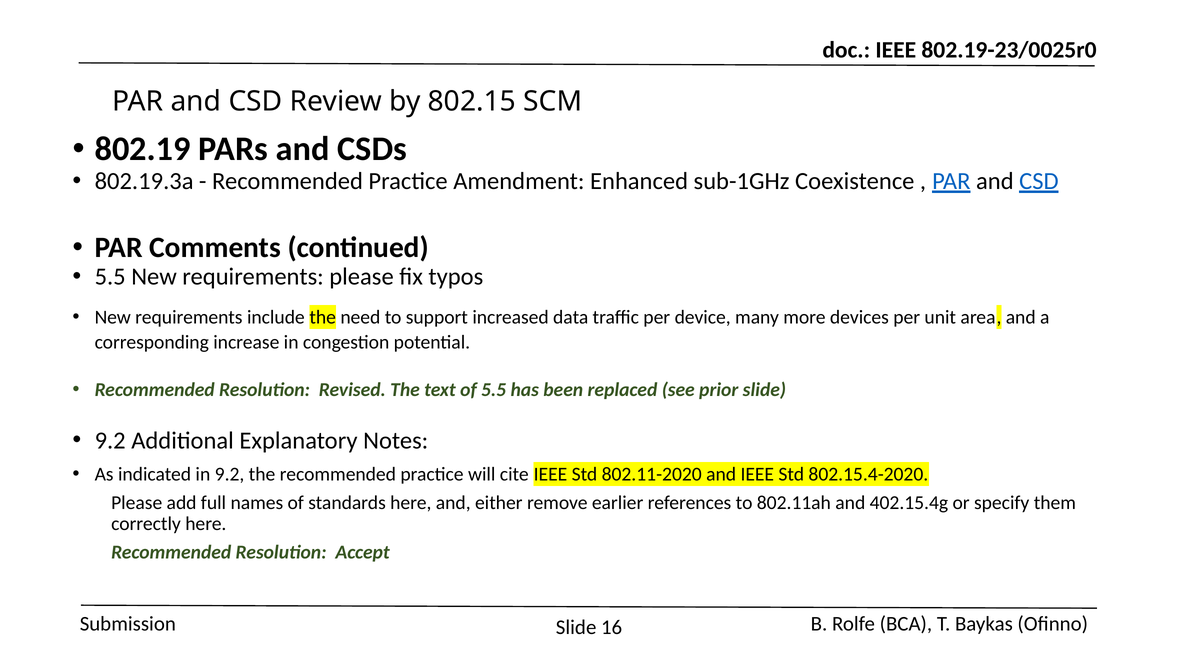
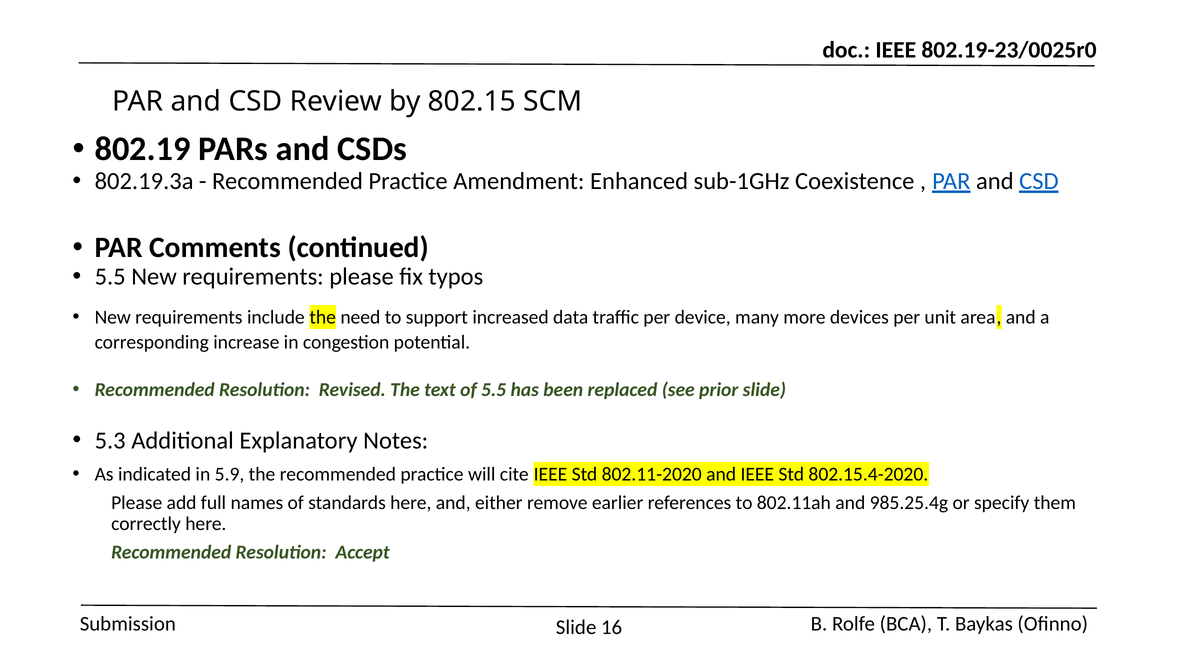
9.2: 9.2 -> 5.3 (110, 441)
in 9.2: 9.2 -> 5.9 (230, 474)
402.15.4g: 402.15.4g -> 985.25.4g (909, 502)
